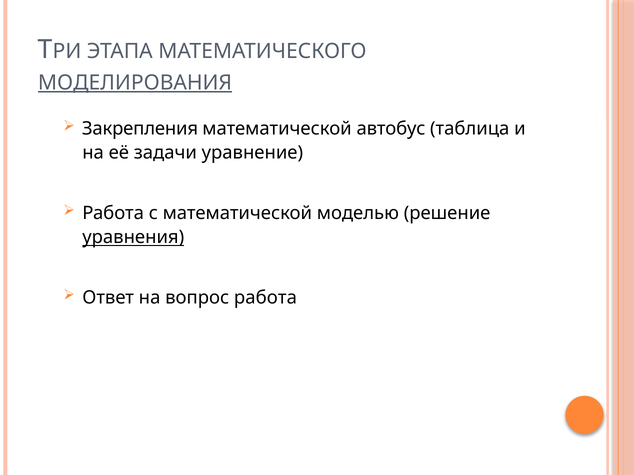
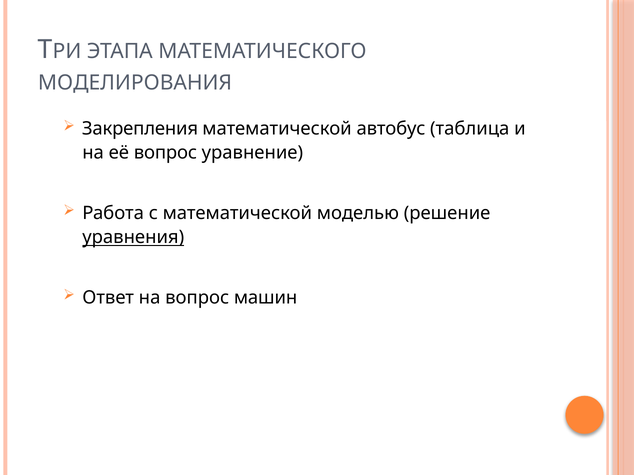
МОДЕЛИРОВАНИЯ underline: present -> none (135, 83)
её задачи: задачи -> вопрос (165, 153)
вопрос работа: работа -> машин (266, 298)
